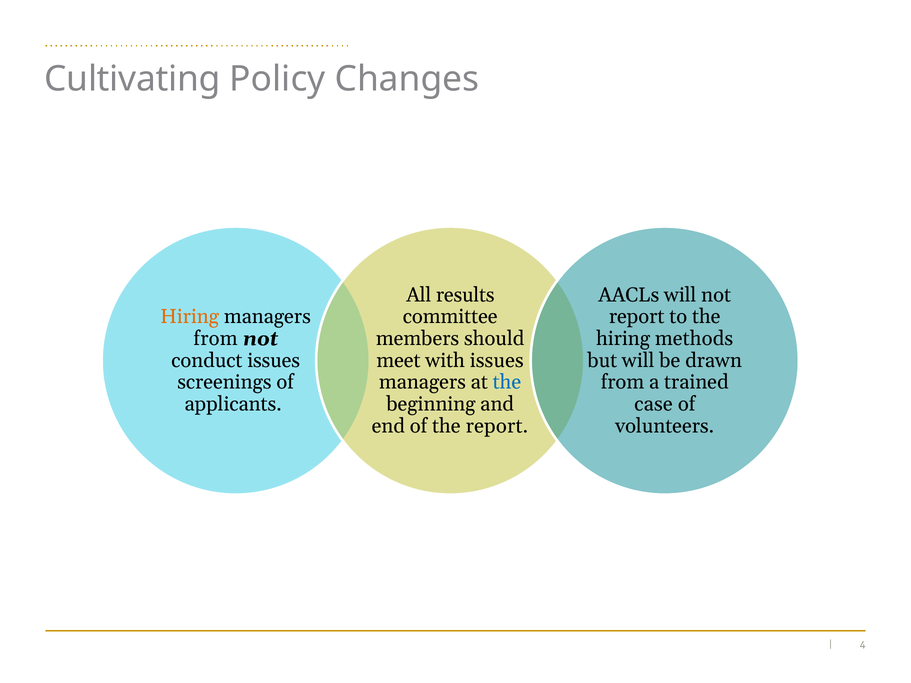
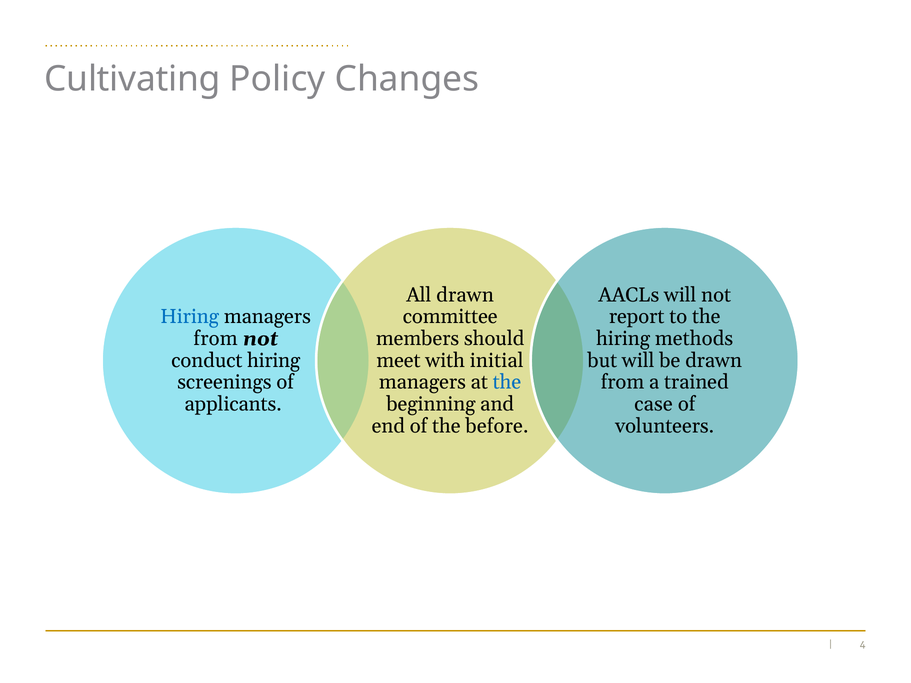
All results: results -> drawn (465, 295)
Hiring colour: orange -> blue (190, 317)
conduct issues: issues -> hiring (274, 361)
with issues: issues -> initial (497, 361)
the report: report -> before (497, 426)
